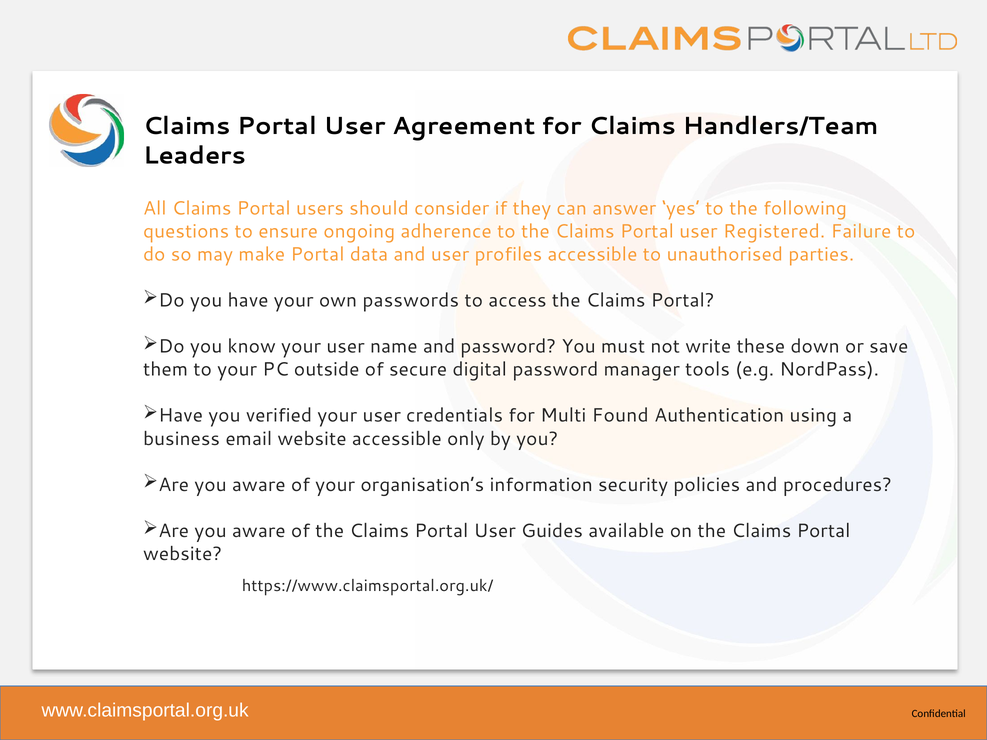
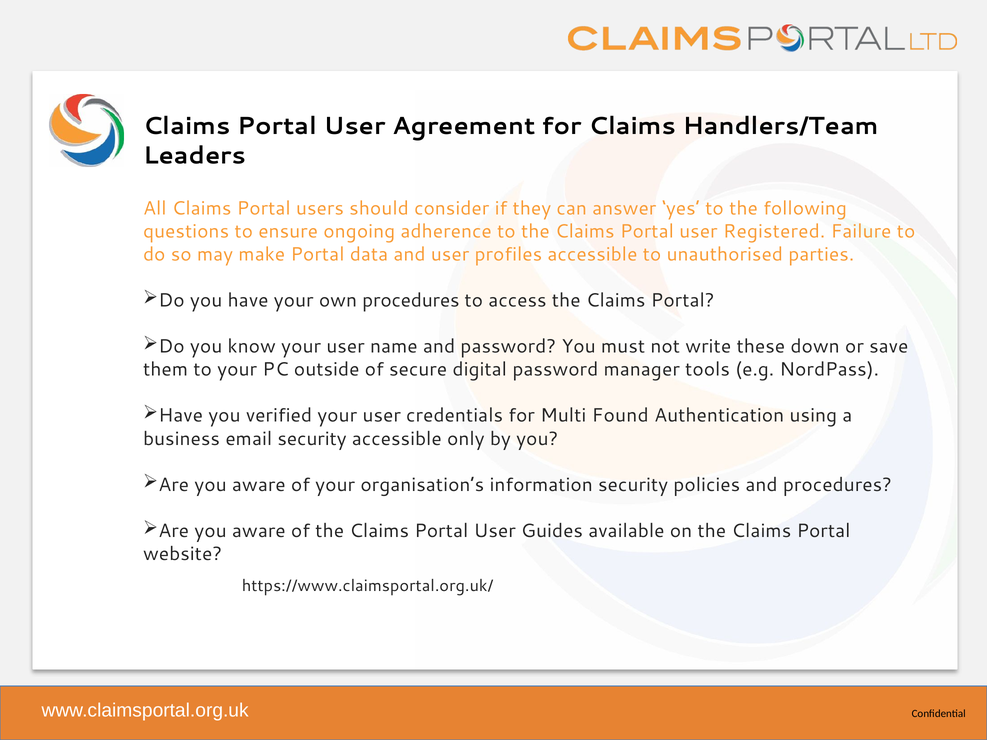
own passwords: passwords -> procedures (411, 301)
email website: website -> security (312, 439)
